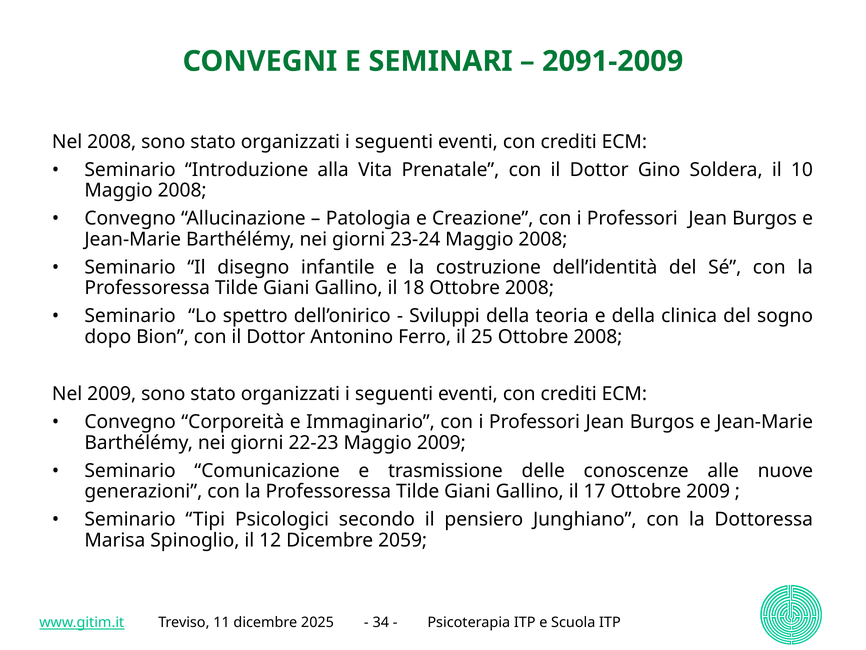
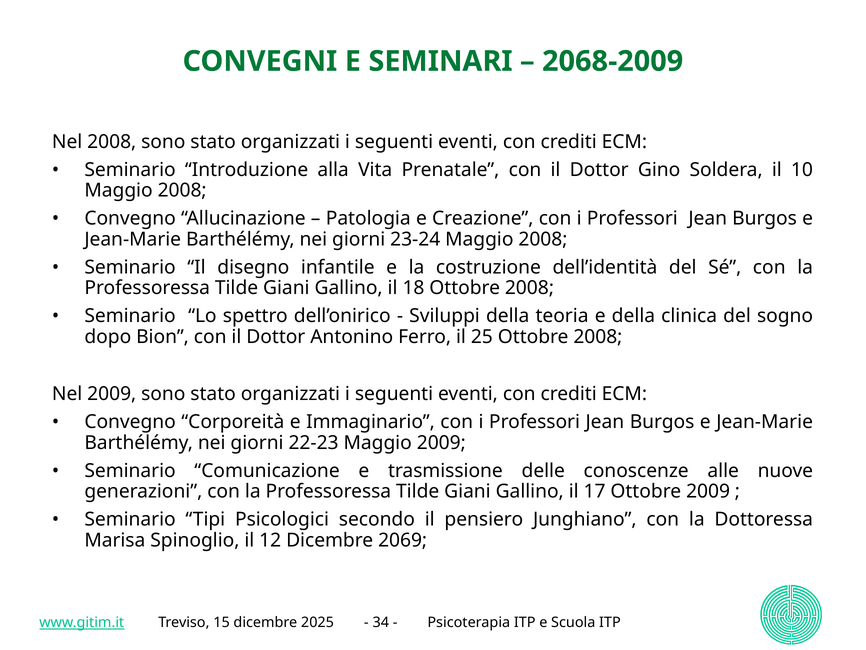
2091-2009: 2091-2009 -> 2068-2009 (613, 61)
2059: 2059 -> 2069 (403, 540)
11: 11 -> 15 (222, 622)
